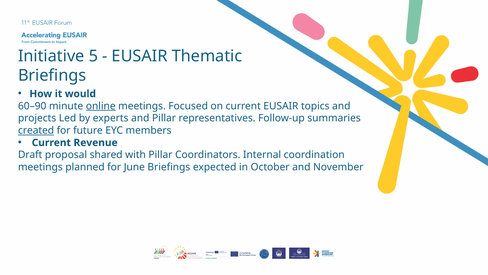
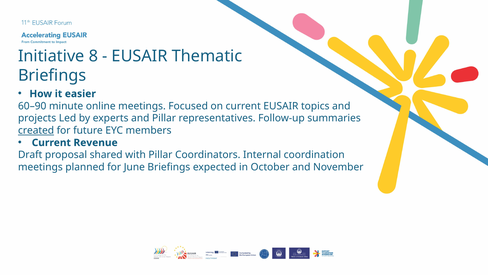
5: 5 -> 8 (93, 56)
would: would -> easier (80, 94)
online underline: present -> none (101, 106)
